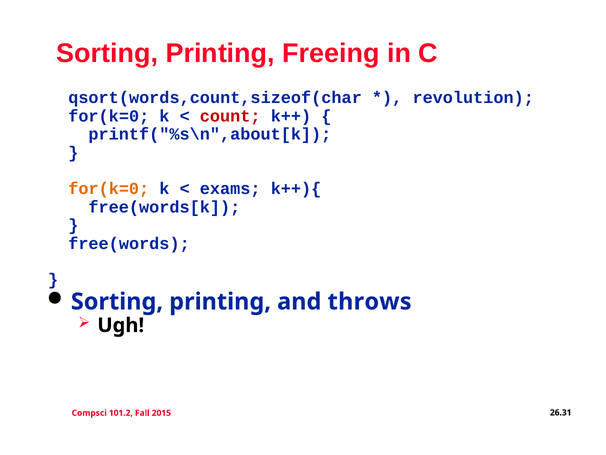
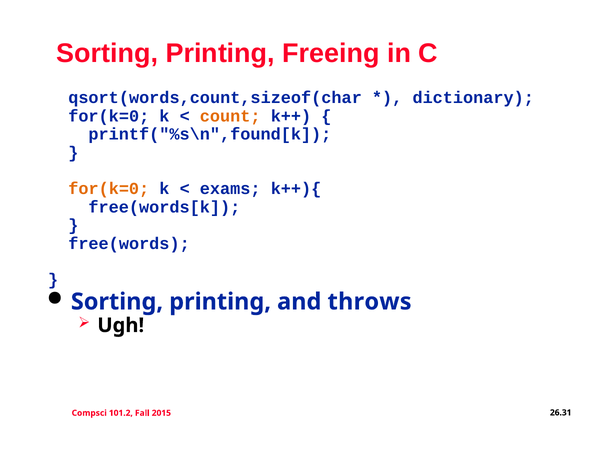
revolution: revolution -> dictionary (473, 98)
count colour: red -> orange (230, 116)
printf("%s\n",about[k: printf("%s\n",about[k -> printf("%s\n",found[k (210, 134)
